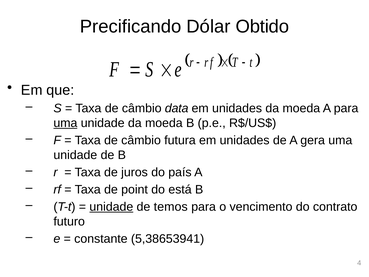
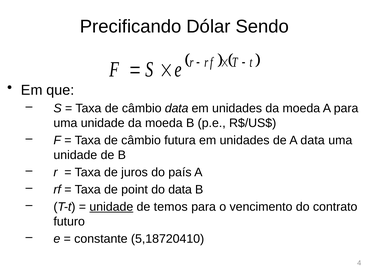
Obtido: Obtido -> Sendo (262, 27)
uma underline: present -> none (65, 123)
A gera: gera -> data (313, 140)
do está: está -> data (180, 189)
5,38653941: 5,38653941 -> 5,18720410 (168, 239)
